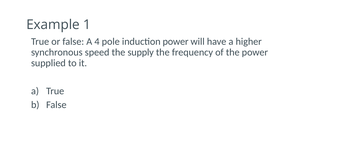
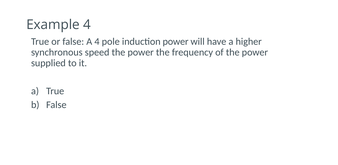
Example 1: 1 -> 4 (87, 25)
speed the supply: supply -> power (141, 52)
